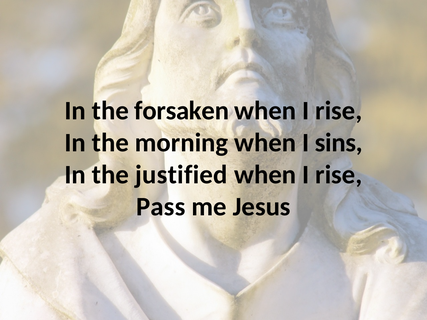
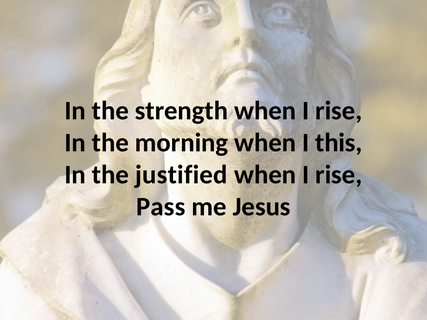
forsaken: forsaken -> strength (182, 111)
sins: sins -> this (339, 143)
